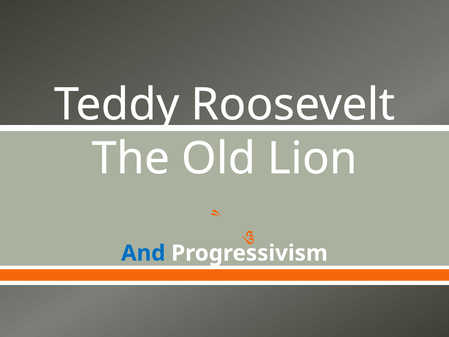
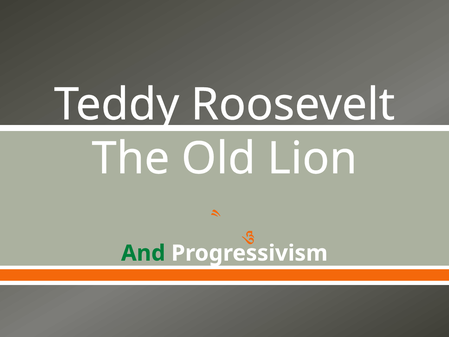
And colour: blue -> green (143, 253)
